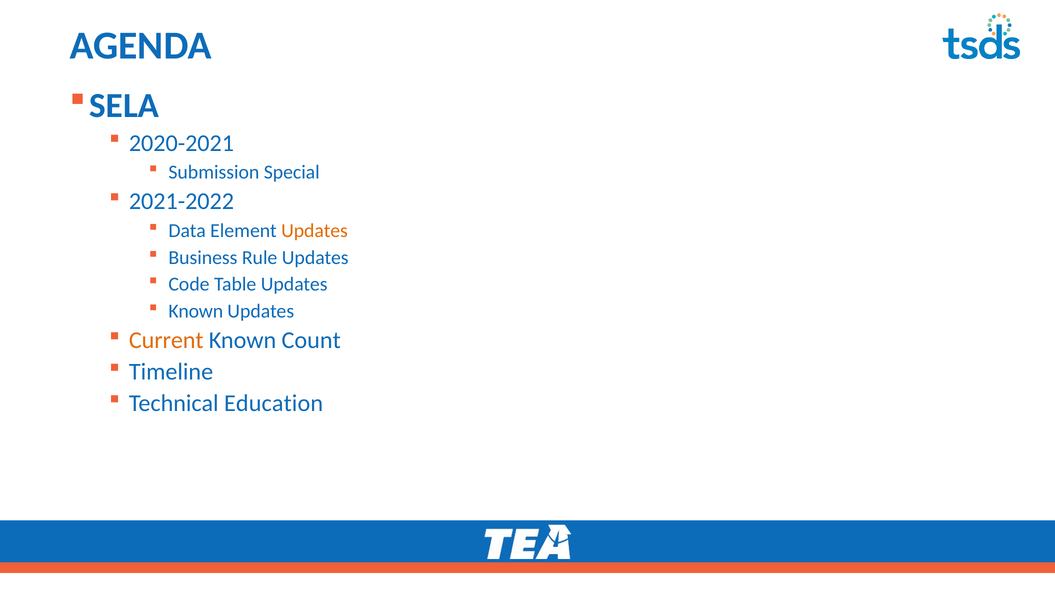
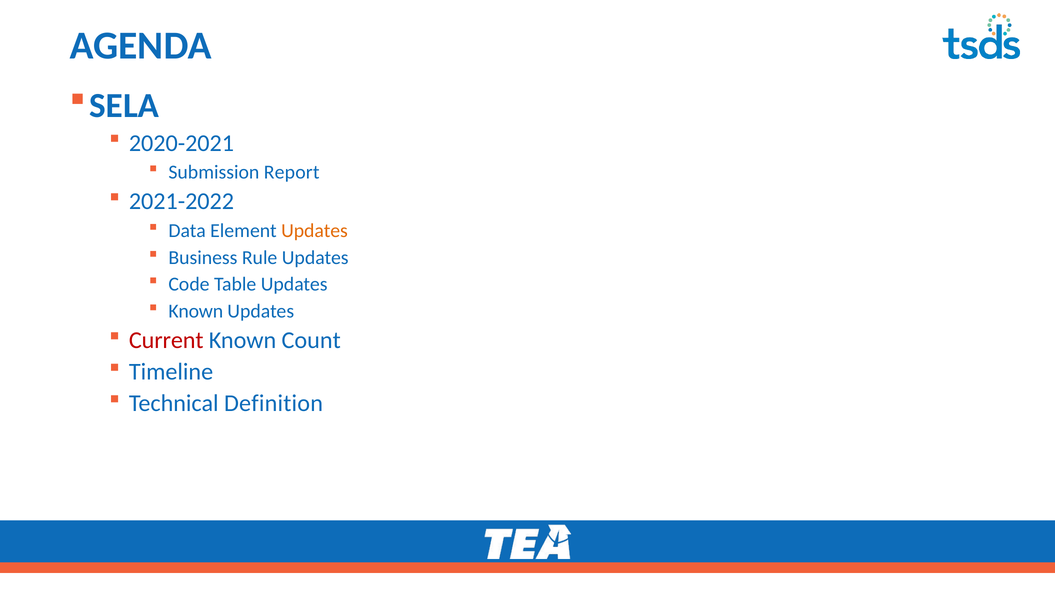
Special: Special -> Report (292, 172)
Current colour: orange -> red (166, 341)
Education: Education -> Definition (274, 404)
